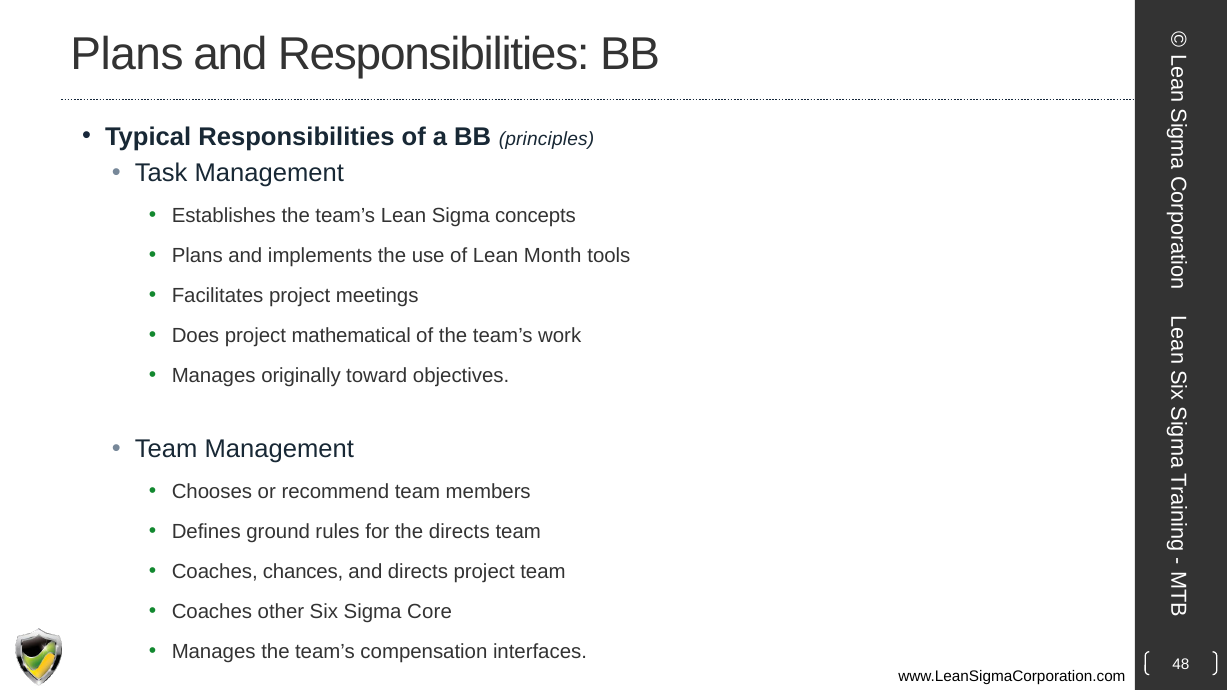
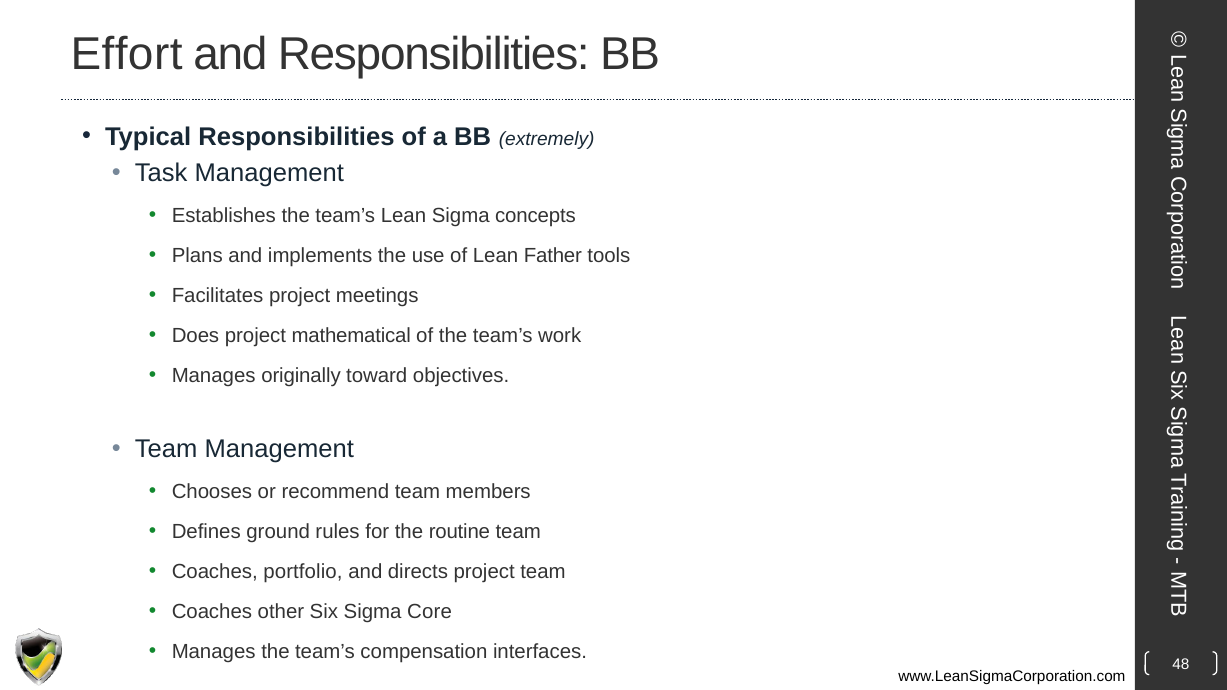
Plans: Plans -> Effort (127, 55)
principles: principles -> extremely (547, 139)
Month: Month -> Father (553, 256)
the directs: directs -> routine (459, 532)
chances: chances -> portfolio (303, 572)
